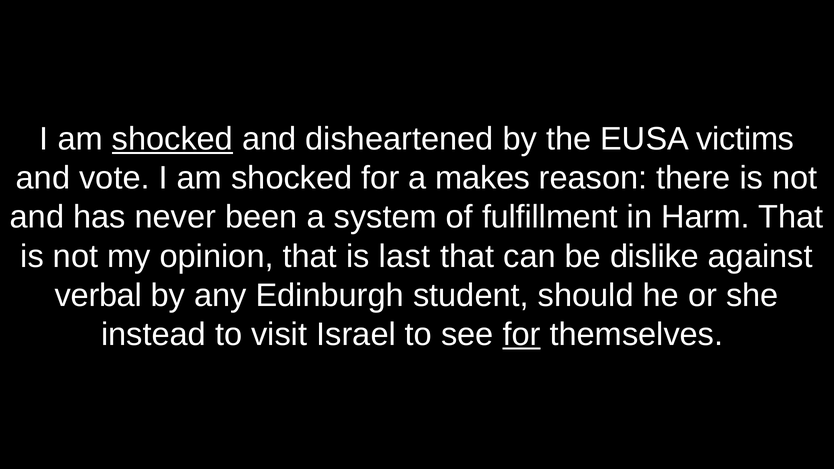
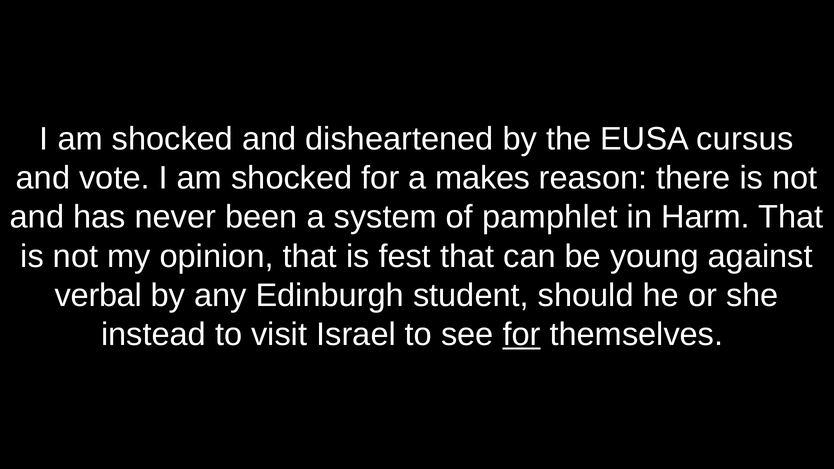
shocked underline: present -> none (172, 139)
victims: victims -> cursus (745, 139)
fulfillment: fulfillment -> pamphlet (550, 217)
last: last -> fest (405, 256)
dislike: dislike -> young (654, 256)
